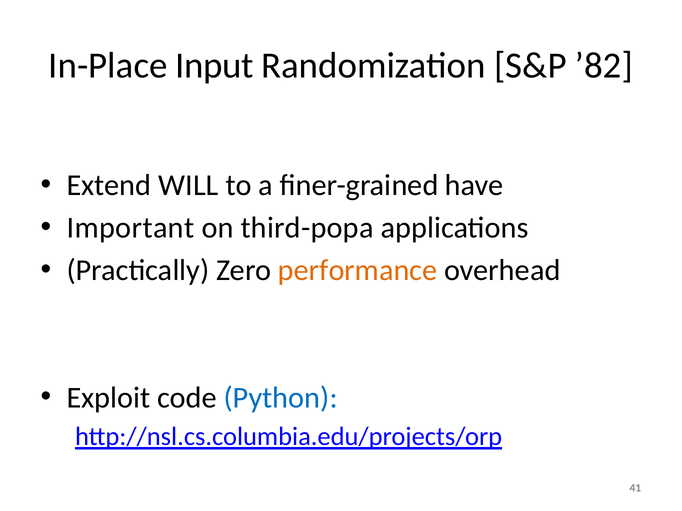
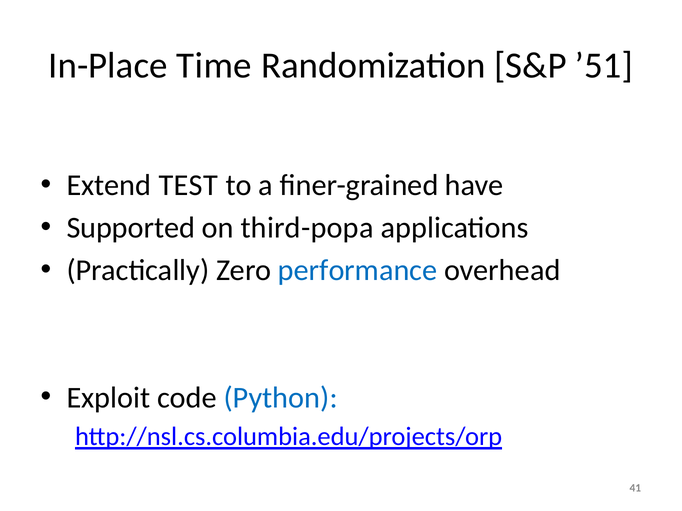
Input: Input -> Time (214, 66)
’82: ’82 -> ’51 (604, 66)
WILL: WILL -> TEST (188, 186)
Important: Important -> Supported (131, 228)
performance colour: orange -> blue (358, 271)
